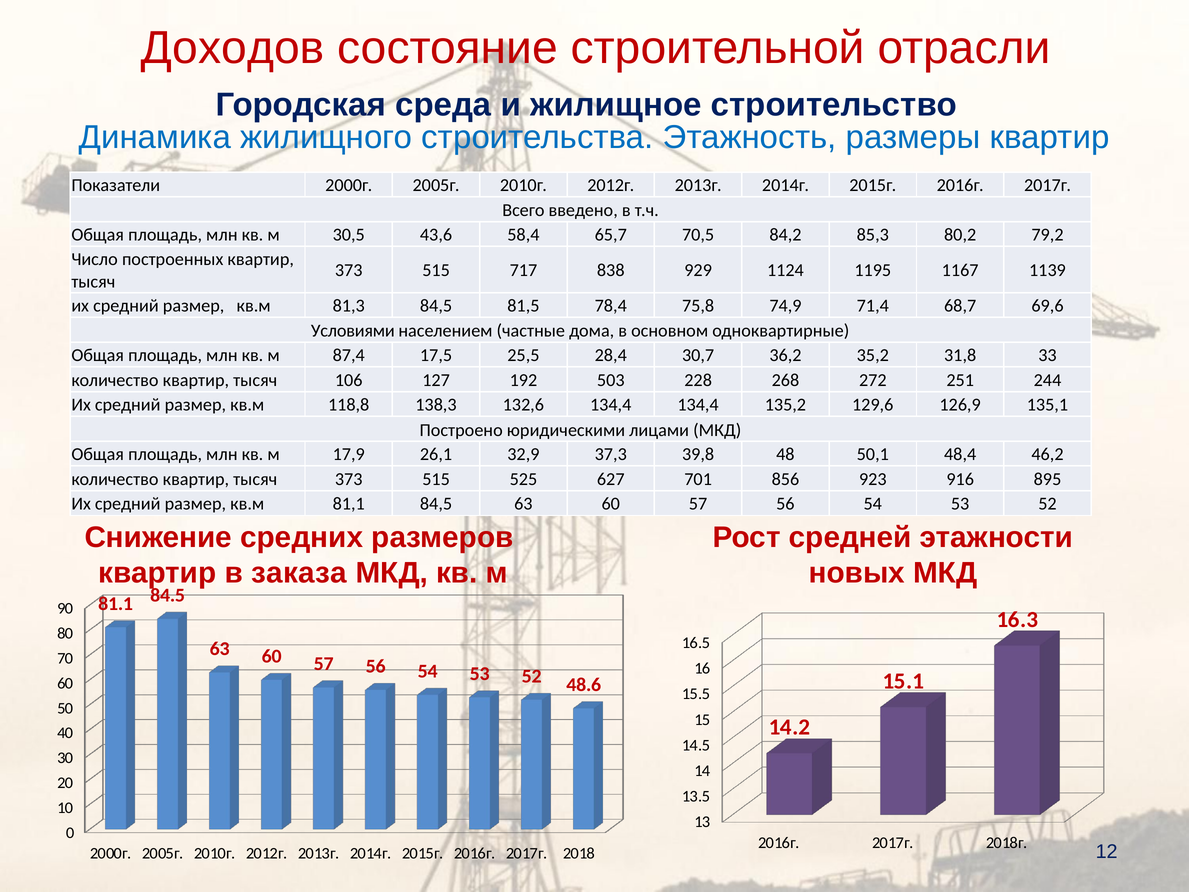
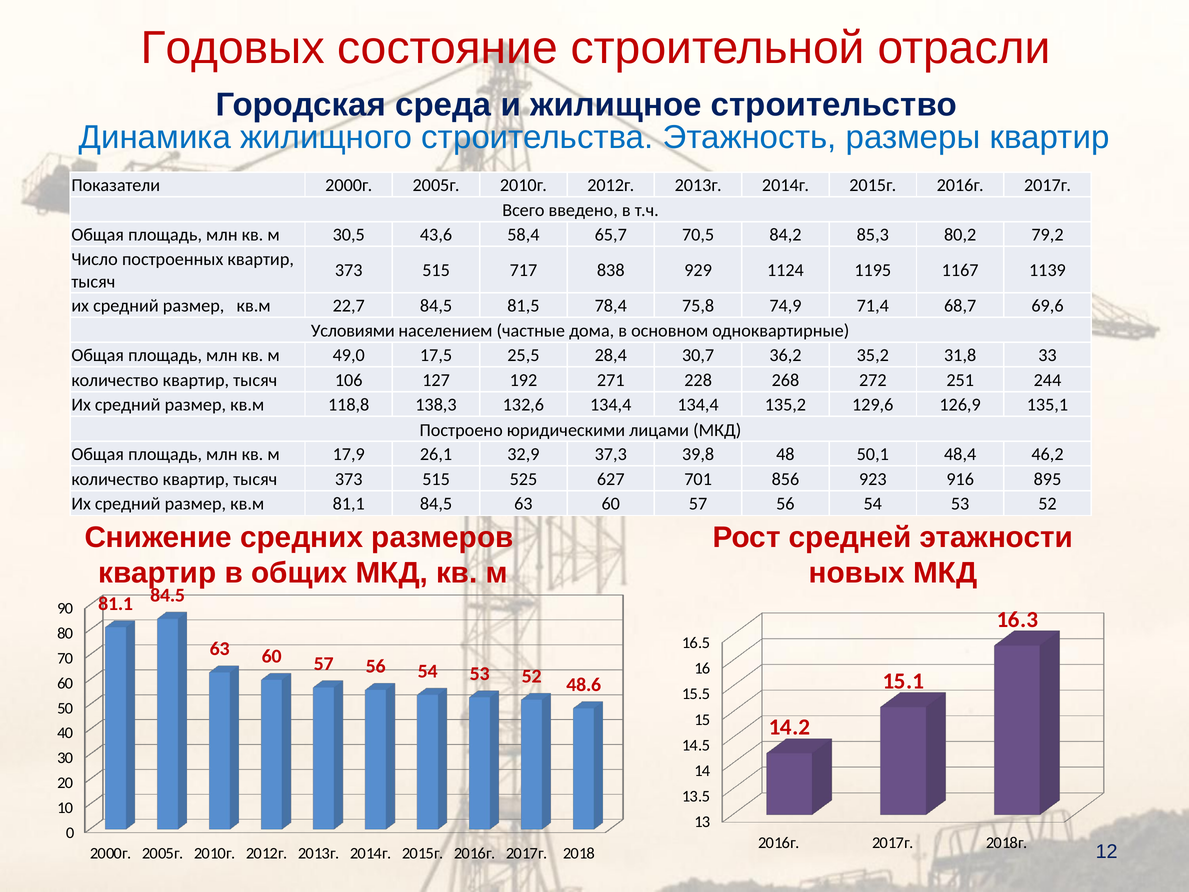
Доходов: Доходов -> Годовых (233, 48)
81,3: 81,3 -> 22,7 (349, 306)
87,4: 87,4 -> 49,0 (349, 355)
503: 503 -> 271 (611, 380)
заказа: заказа -> общих (299, 573)
